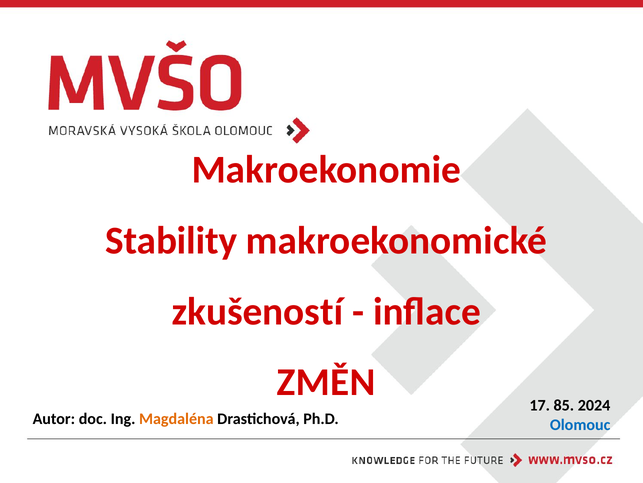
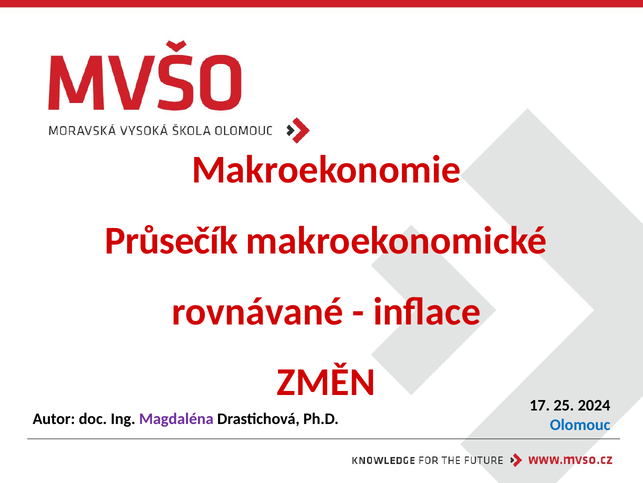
Stability: Stability -> Průsečík (171, 240)
zkušeností: zkušeností -> rovnávané (258, 311)
85: 85 -> 25 (564, 405)
Magdaléna colour: orange -> purple (176, 418)
